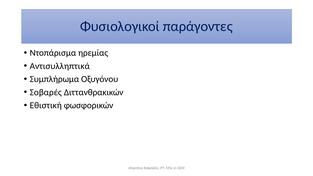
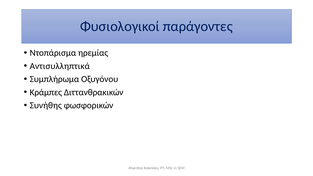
Σοβαρές: Σοβαρές -> Κράμπες (46, 92)
Εθιστική: Εθιστική -> Συνήθης (46, 105)
